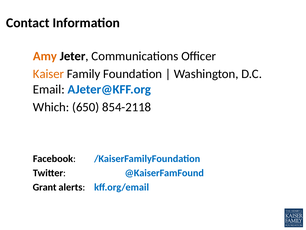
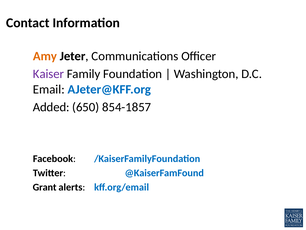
Kaiser colour: orange -> purple (49, 74)
Which: Which -> Added (51, 107)
854-2118: 854-2118 -> 854-1857 (127, 107)
